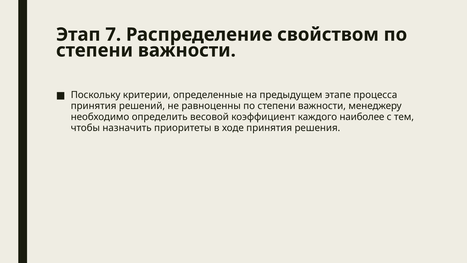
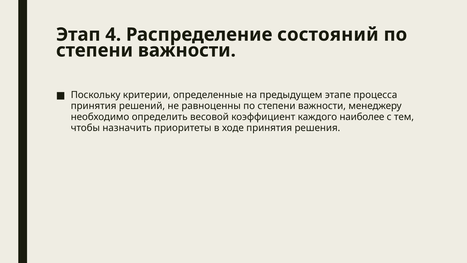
7: 7 -> 4 (113, 35)
свойством: свойством -> состояний (328, 35)
